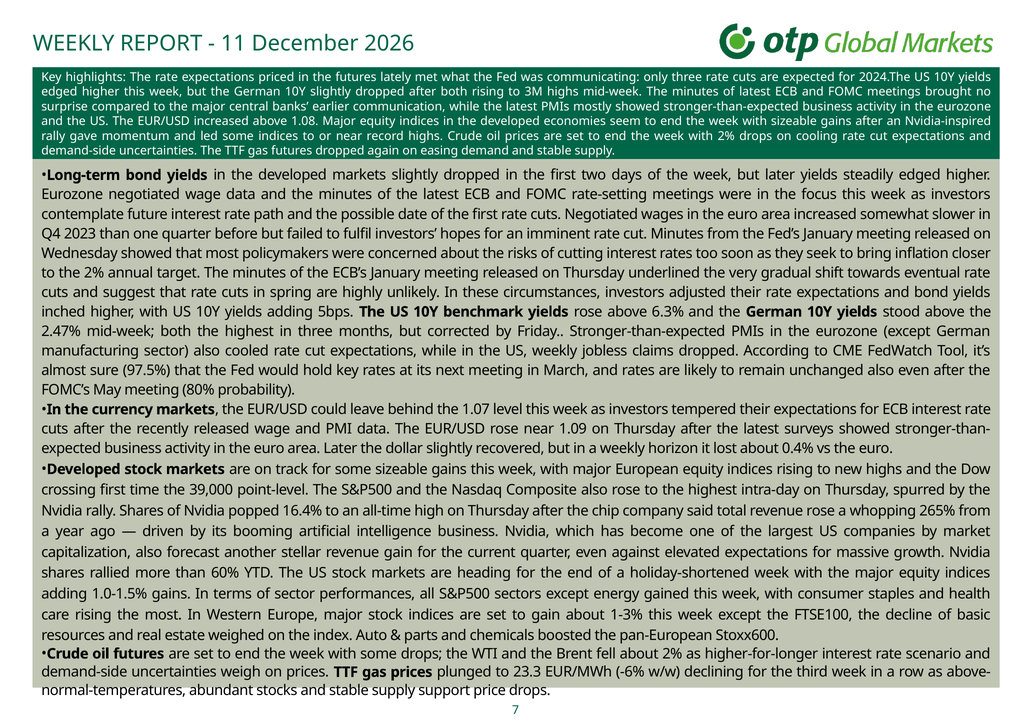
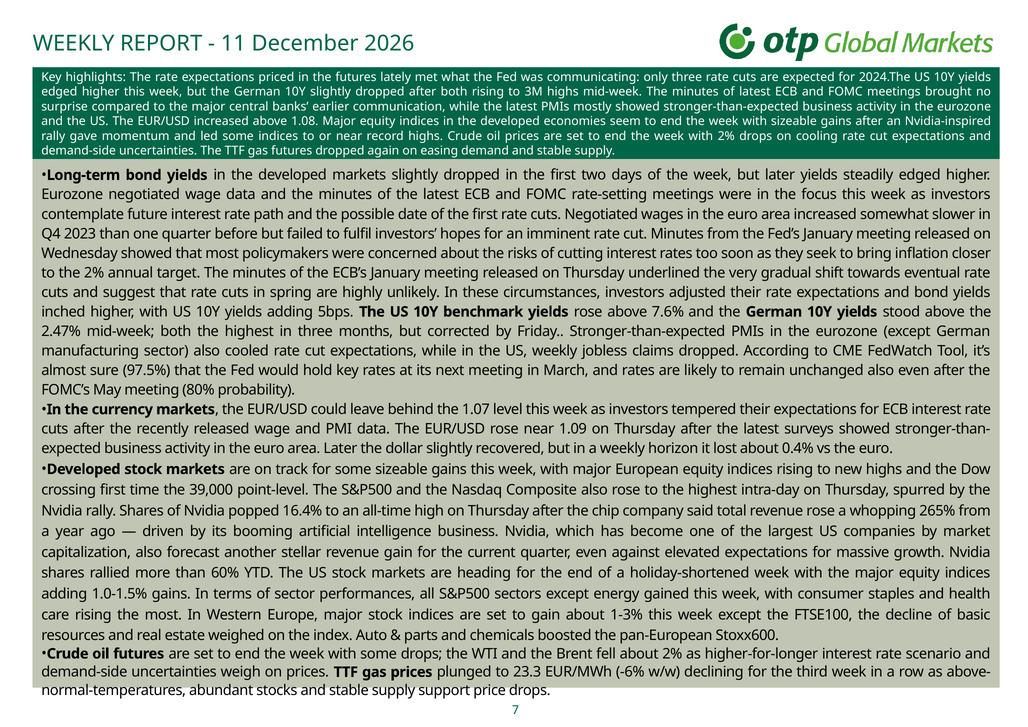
6.3%: 6.3% -> 7.6% (668, 312)
